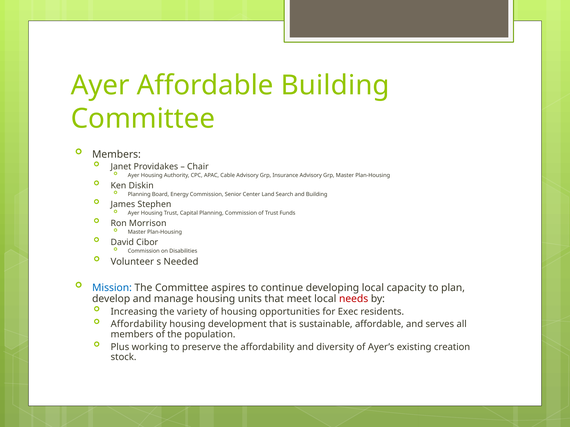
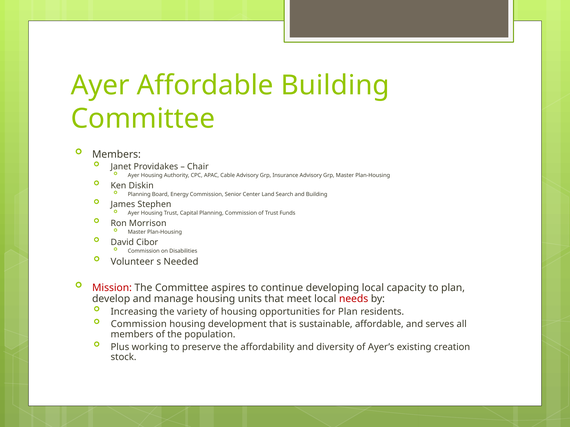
Mission colour: blue -> red (112, 288)
for Exec: Exec -> Plan (348, 312)
Affordability: Affordability -> Commission (139, 325)
